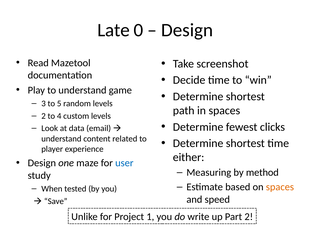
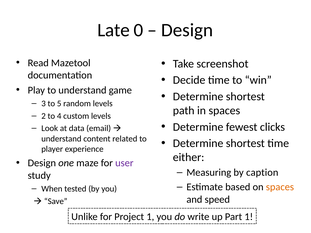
user colour: blue -> purple (124, 163)
method: method -> caption (262, 173)
Part 2: 2 -> 1 (249, 217)
